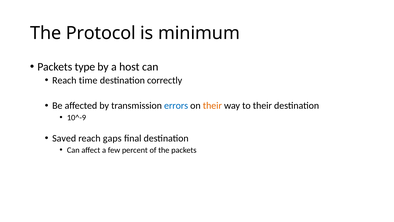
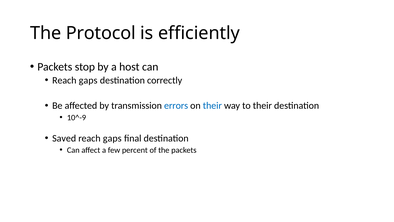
minimum: minimum -> efficiently (199, 33)
type: type -> stop (85, 67)
time: time -> gaps (88, 80)
their colour: orange -> blue (212, 106)
